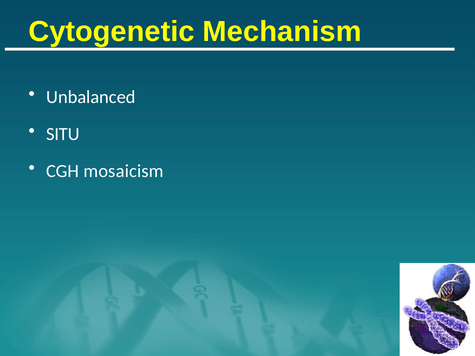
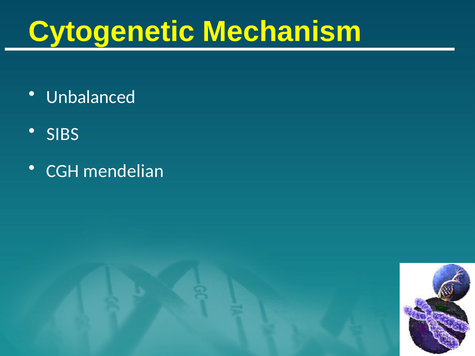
SITU: SITU -> SIBS (63, 134)
mosaicism: mosaicism -> mendelian (124, 171)
